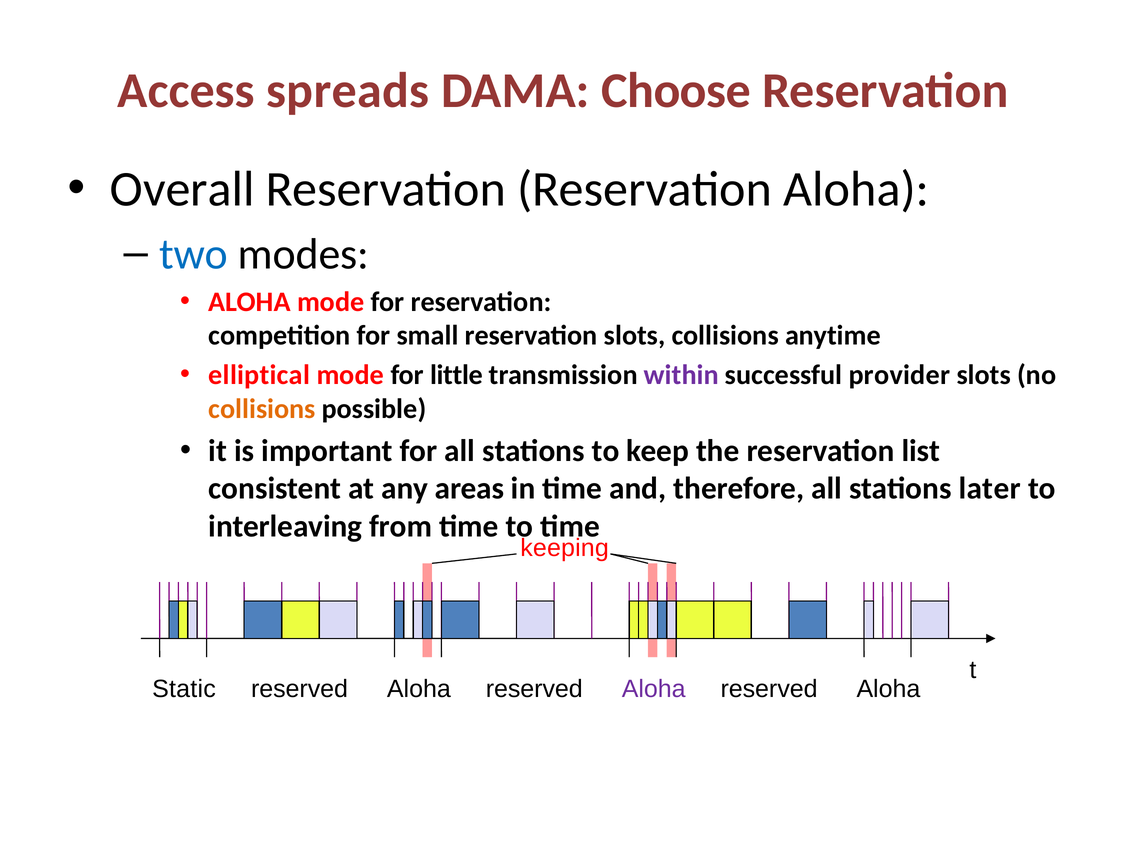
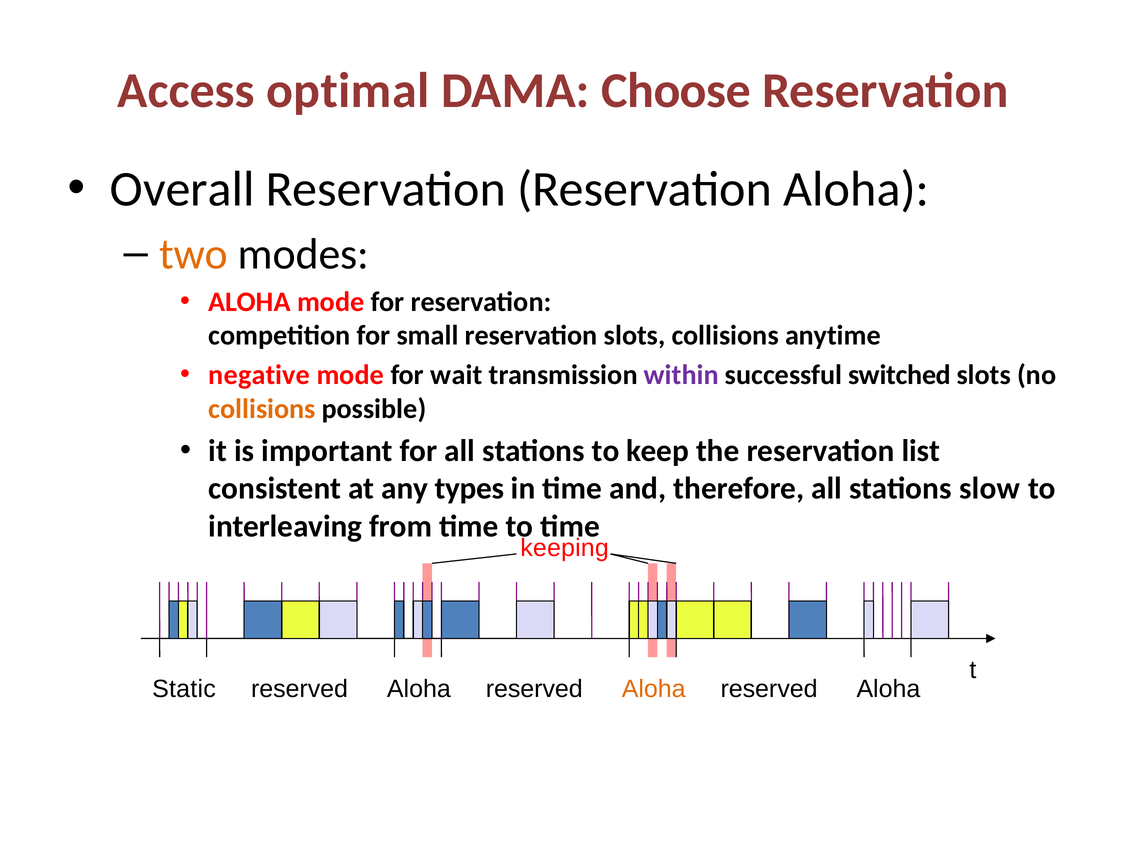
spreads: spreads -> optimal (348, 91)
two colour: blue -> orange (194, 254)
elliptical: elliptical -> negative (259, 375)
little: little -> wait (456, 375)
provider: provider -> switched (900, 375)
areas: areas -> types (470, 489)
later: later -> slow (990, 489)
Aloha colour: purple -> orange (654, 689)
